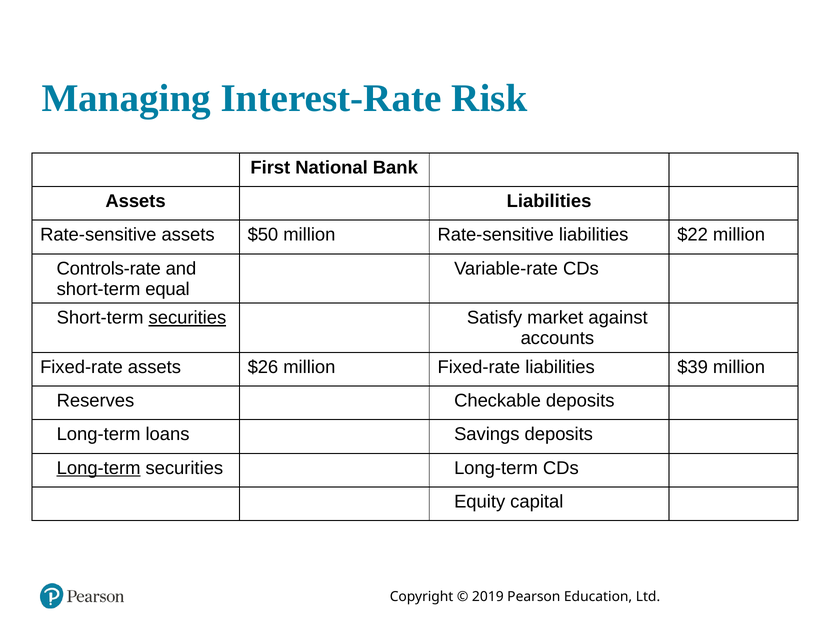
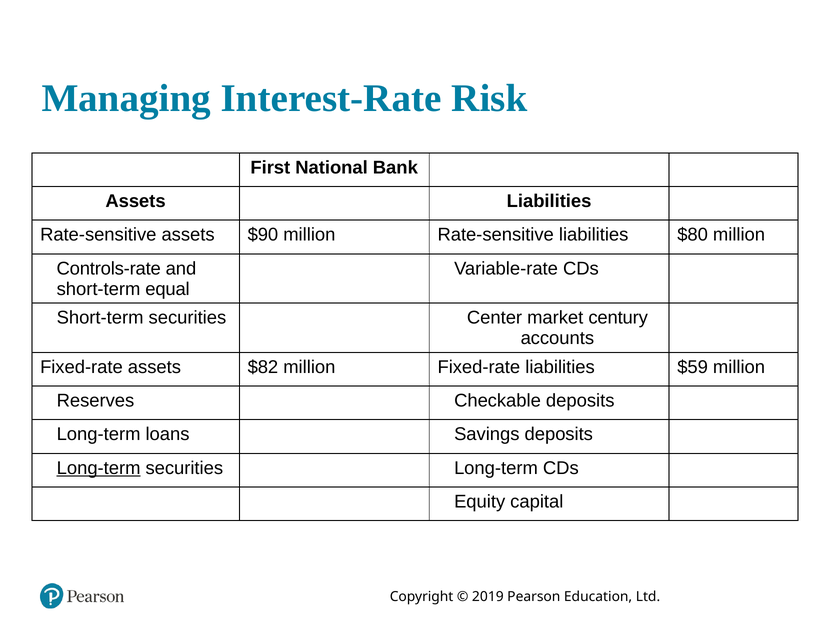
$50: $50 -> $90 (263, 235)
$22: $22 -> $80 (693, 235)
securities underline: present -> none (187, 318)
Satisfy: Satisfy -> Center (495, 318)
against: against -> century (618, 318)
$26: $26 -> $82 (263, 367)
$39: $39 -> $59 (693, 367)
